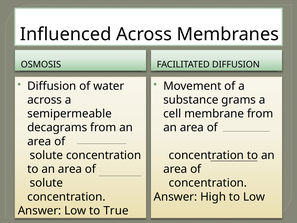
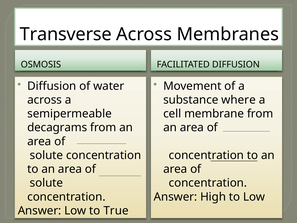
Influenced: Influenced -> Transverse (66, 34)
grams: grams -> where (239, 100)
